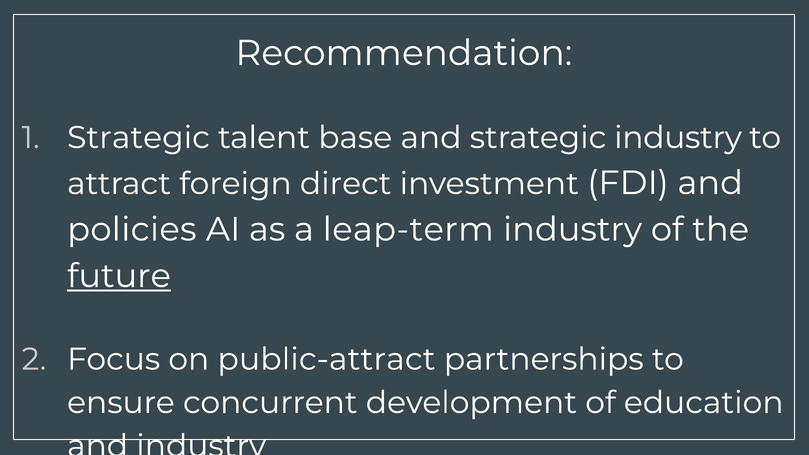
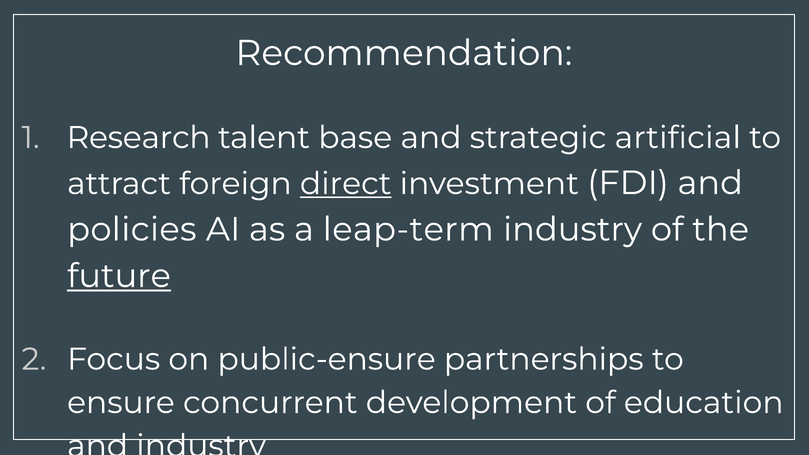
Strategic: Strategic -> Research (139, 138)
strategic industry: industry -> artificial (678, 138)
direct underline: none -> present (346, 184)
public-attract: public-attract -> public-ensure (327, 359)
